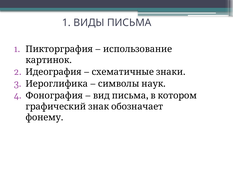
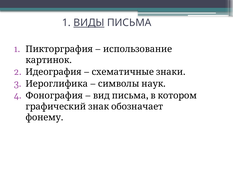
ВИДЫ underline: none -> present (89, 23)
